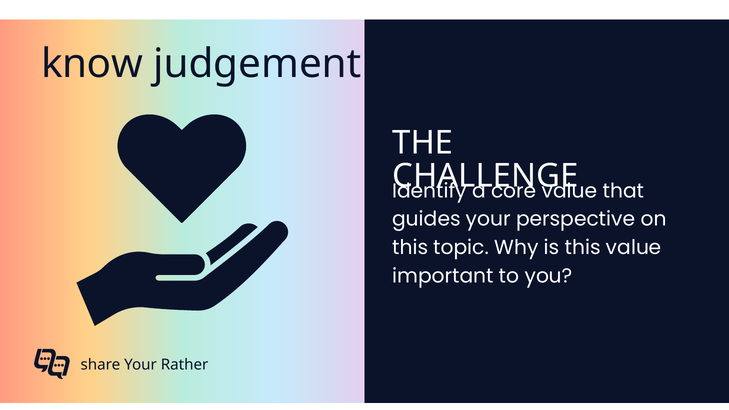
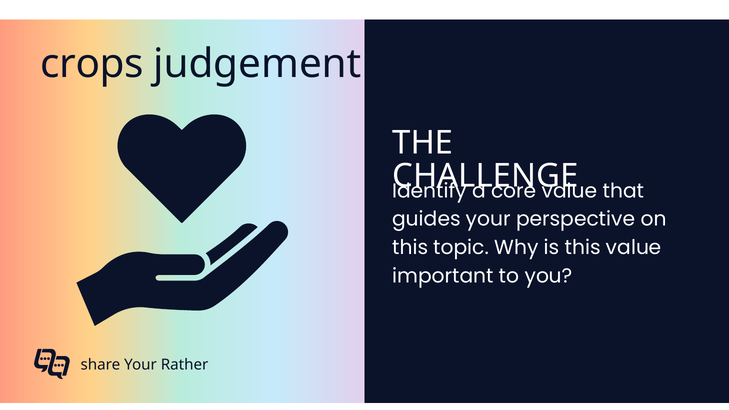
know: know -> crops (92, 64)
